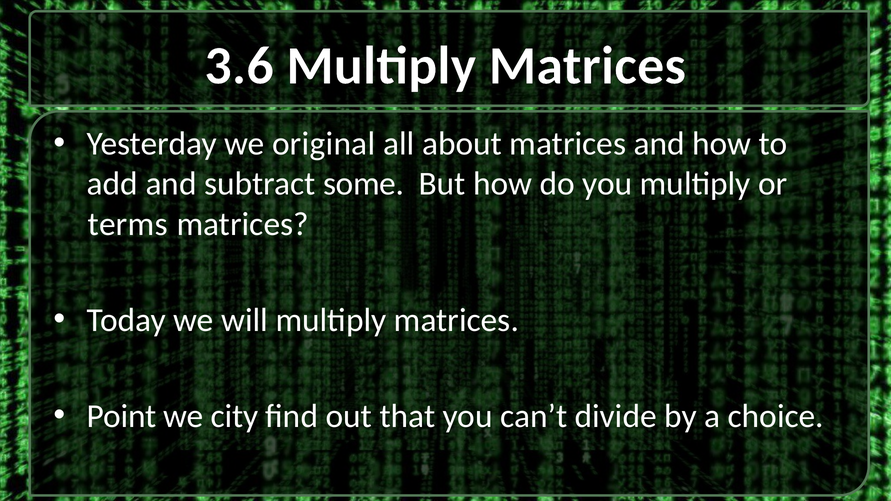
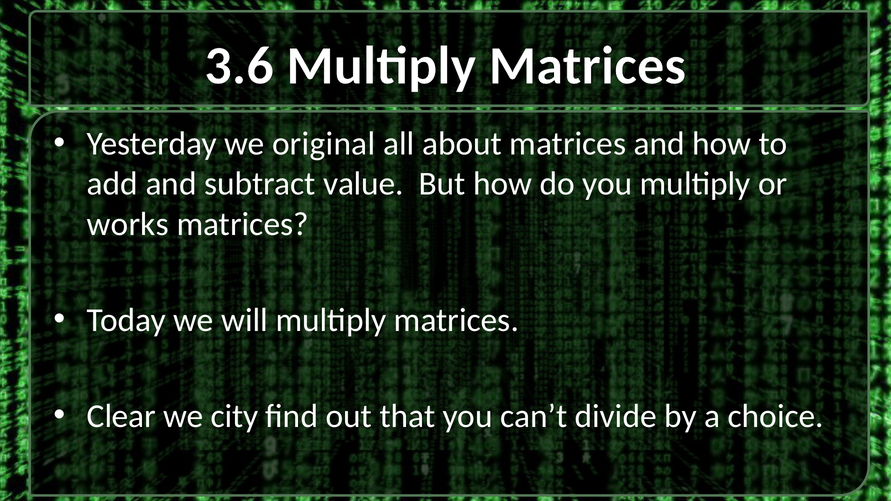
some: some -> value (363, 184)
terms: terms -> works (128, 224)
Point: Point -> Clear (121, 416)
